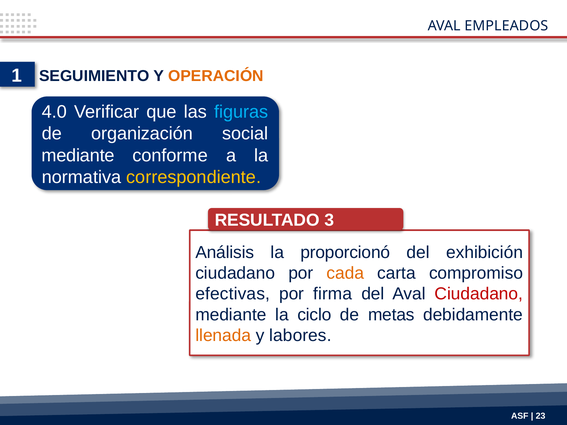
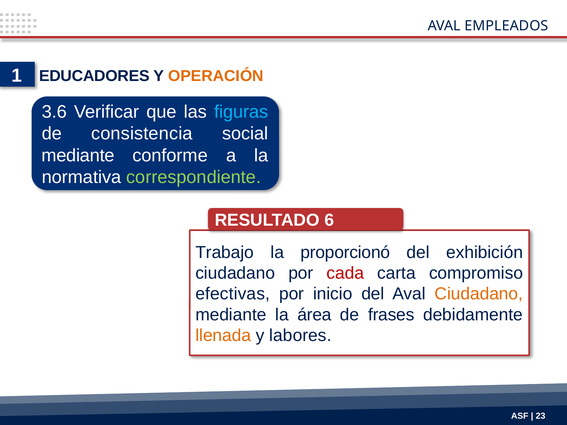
SEGUIMIENTO: SEGUIMIENTO -> EDUCADORES (94, 76)
4.0: 4.0 -> 3.6 (54, 112)
organización: organización -> consistencia (142, 134)
correspondiente colour: yellow -> light green (194, 177)
3: 3 -> 6 (329, 220)
Análisis: Análisis -> Trabajo (225, 253)
cada colour: orange -> red (345, 273)
firma: firma -> inicio (333, 294)
Ciudadano colour: red -> orange (479, 294)
ciclo: ciclo -> área (314, 315)
metas: metas -> frases (391, 315)
